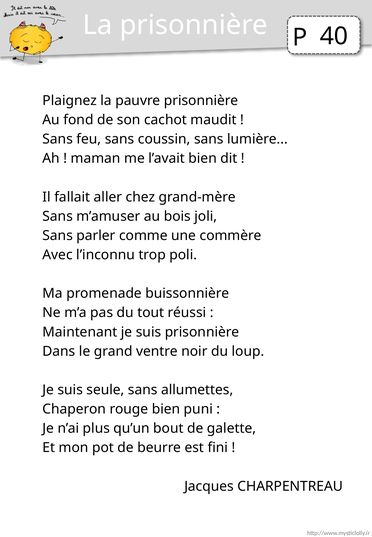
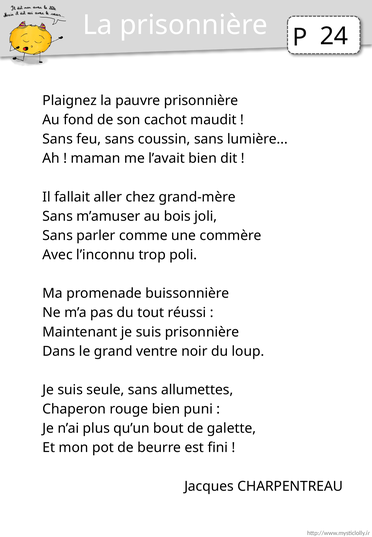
40: 40 -> 24 (334, 36)
